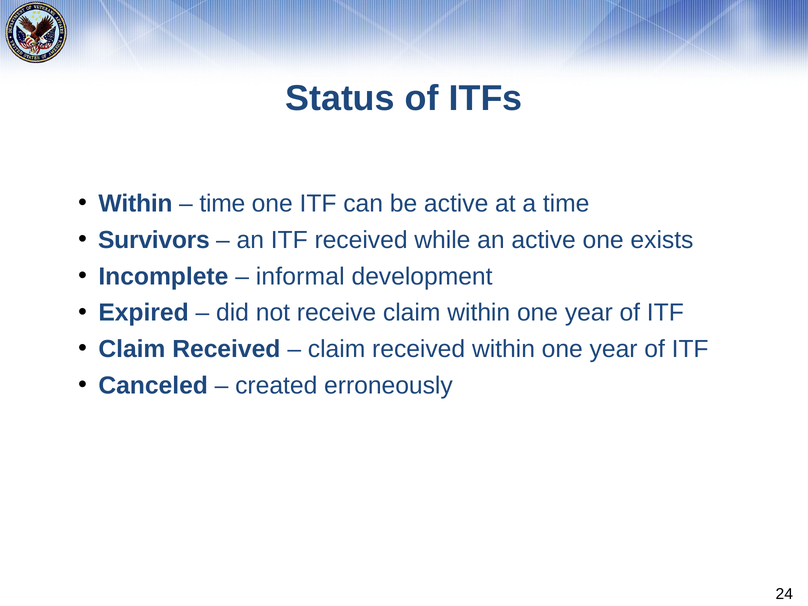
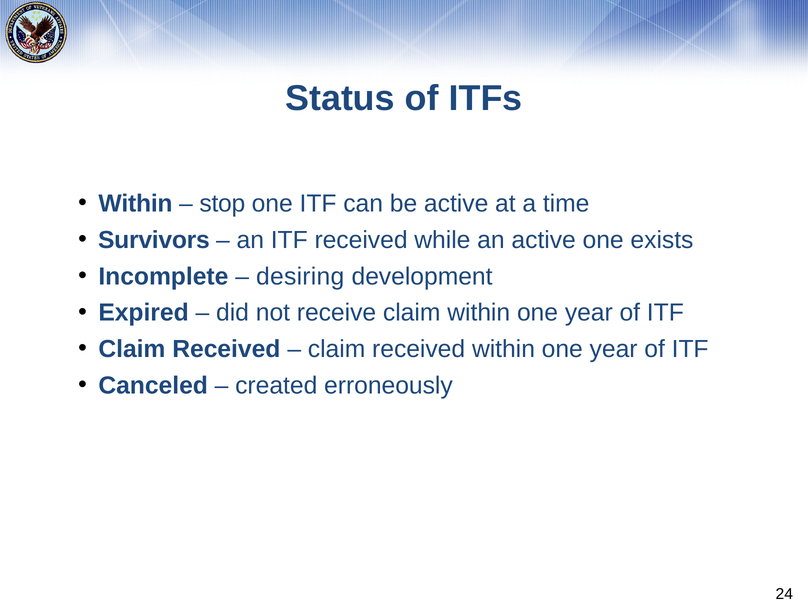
time: time -> stop (222, 204)
informal: informal -> desiring (300, 276)
